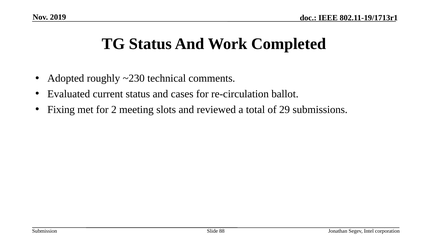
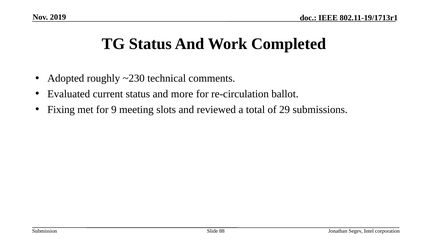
cases: cases -> more (182, 94)
2: 2 -> 9 (114, 109)
